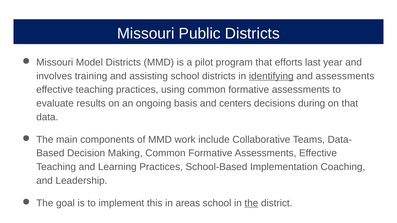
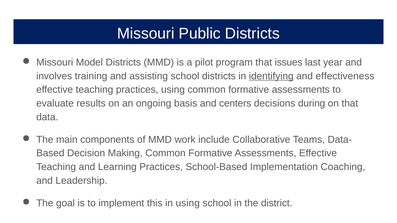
efforts: efforts -> issues (289, 62)
and assessments: assessments -> effectiveness (345, 76)
in areas: areas -> using (188, 203)
the underline: present -> none (251, 203)
